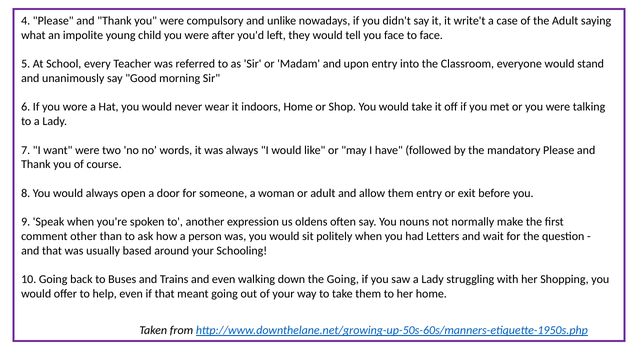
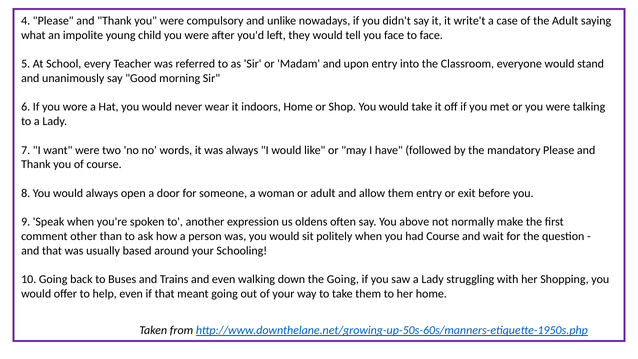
nouns: nouns -> above (414, 222)
had Letters: Letters -> Course (443, 236)
